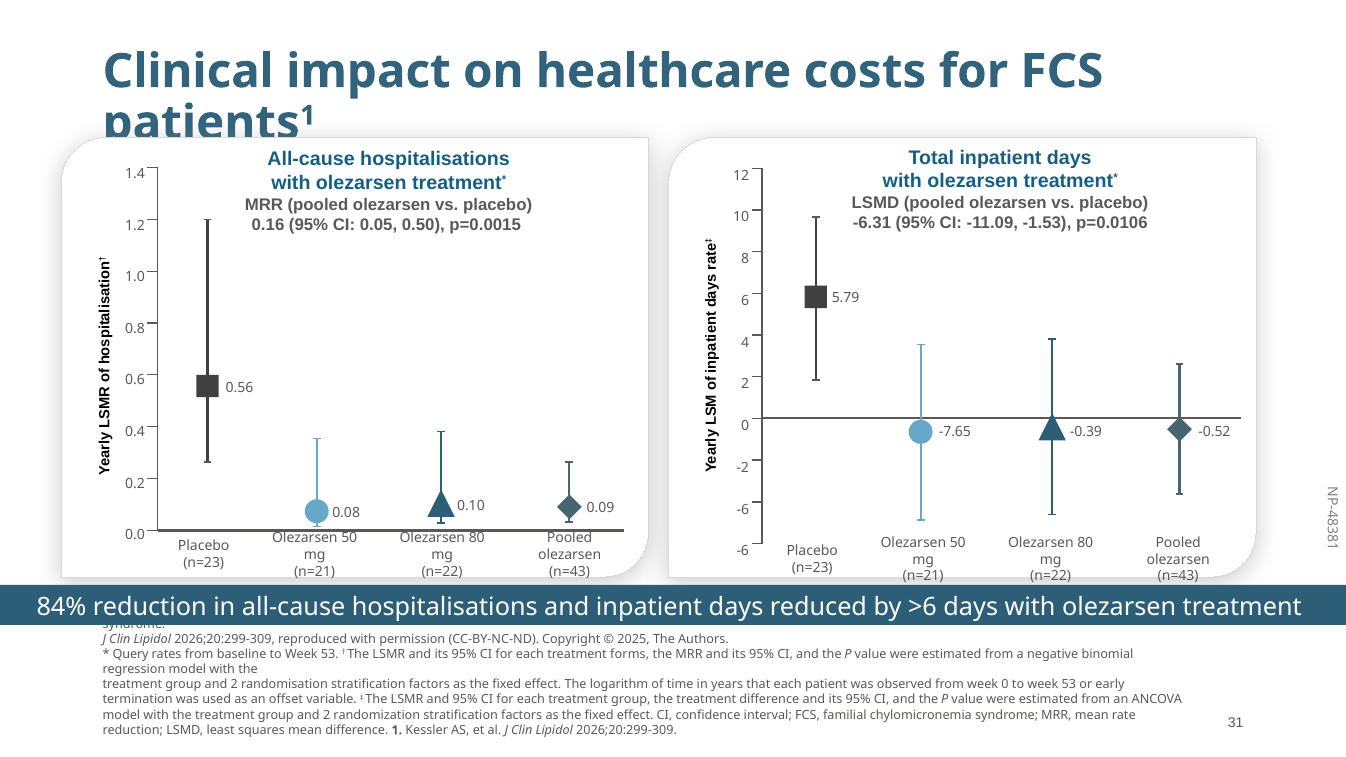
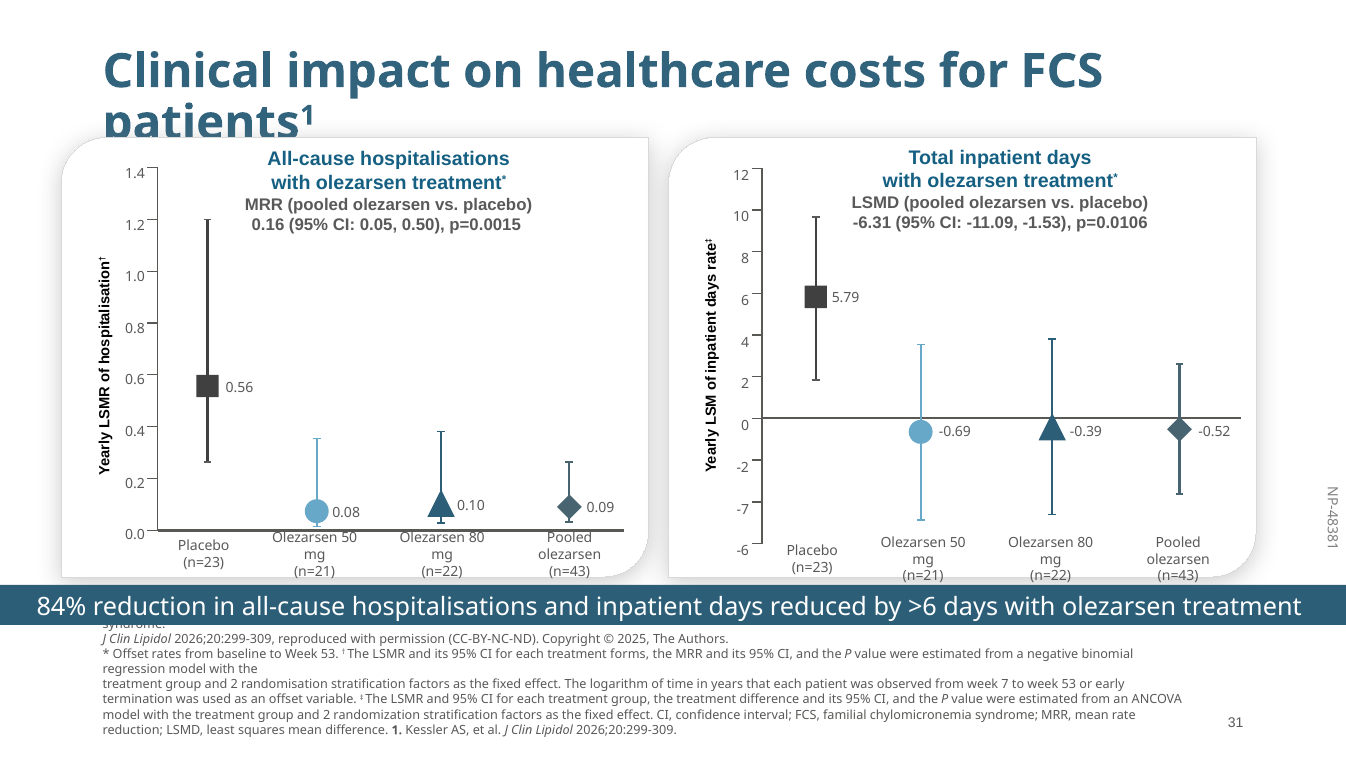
-7.65: -7.65 -> -0.69 (955, 432)
-6: -6 -> -7 (743, 510)
Query: Query -> Offset (131, 654)
week 0: 0 -> 7 (1005, 685)
